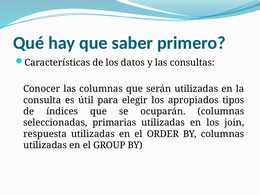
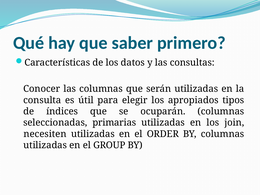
respuesta: respuesta -> necesiten (45, 134)
